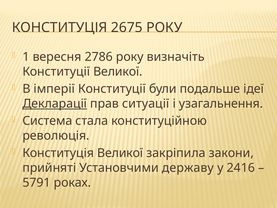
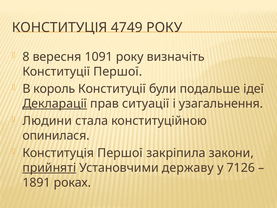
2675: 2675 -> 4749 (127, 28)
1: 1 -> 8 (26, 57)
2786: 2786 -> 1091 (99, 57)
Конституції Великої: Великої -> Першої (118, 71)
імперії: імперії -> король (54, 89)
Система: Система -> Людини (47, 121)
революція: революція -> опинилася (56, 136)
Конституція Великої: Великої -> Першої (120, 153)
прийняті underline: none -> present (49, 168)
2416: 2416 -> 7126 (241, 168)
5791: 5791 -> 1891 (36, 182)
